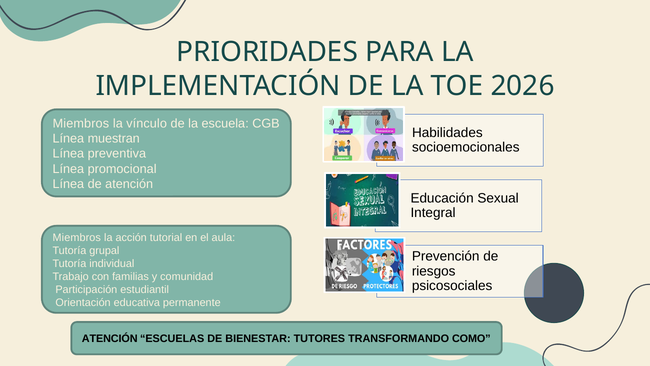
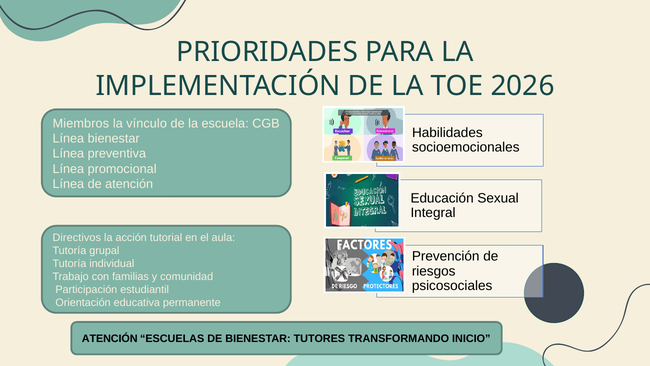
Línea muestran: muestran -> bienestar (114, 138)
Miembros: Miembros -> Directivos (77, 237)
COMO: COMO -> INICIO (471, 339)
